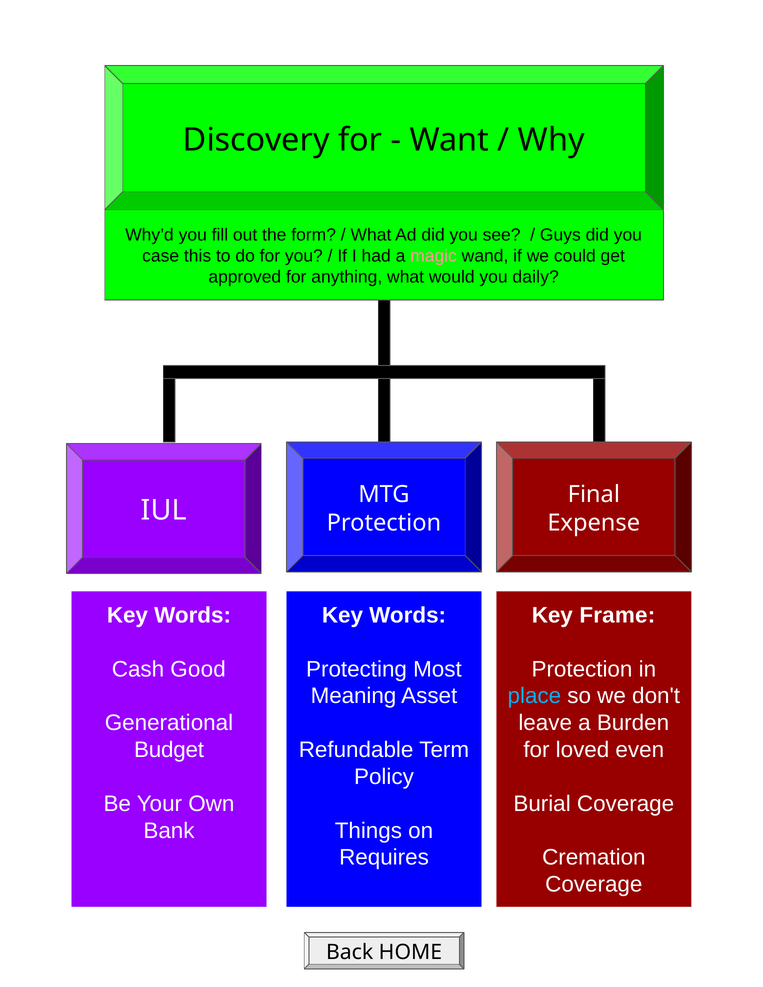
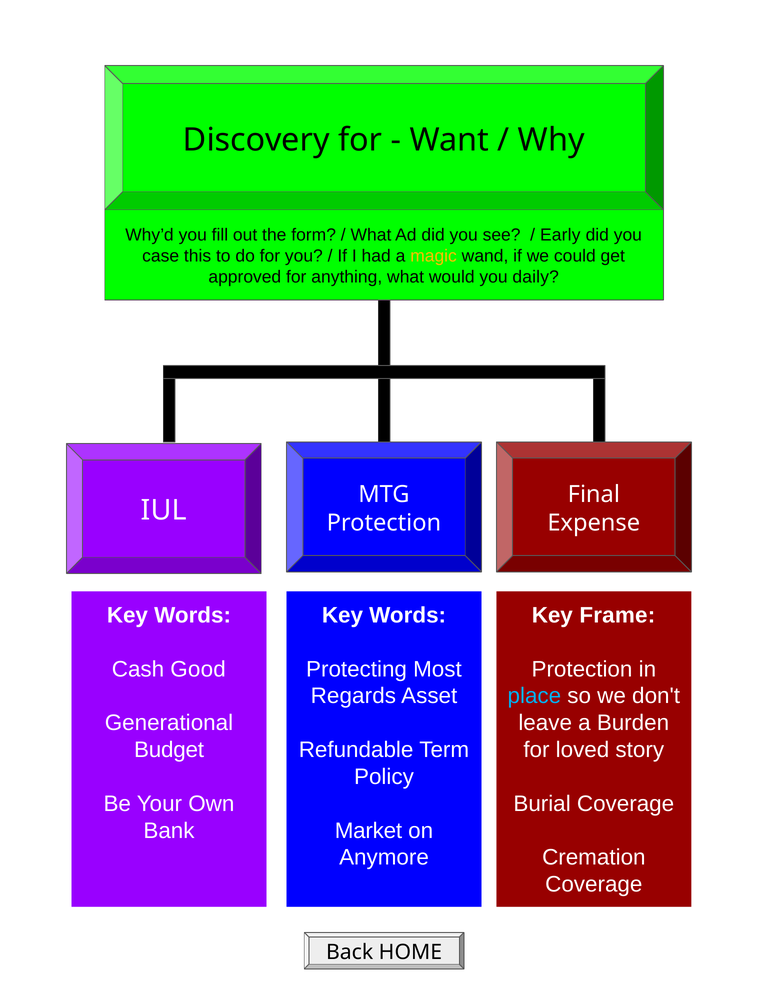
Guys: Guys -> Early (560, 235)
magic colour: pink -> yellow (434, 256)
Meaning: Meaning -> Regards (353, 696)
even: even -> story (640, 750)
Things: Things -> Market (368, 831)
Requires: Requires -> Anymore (384, 858)
